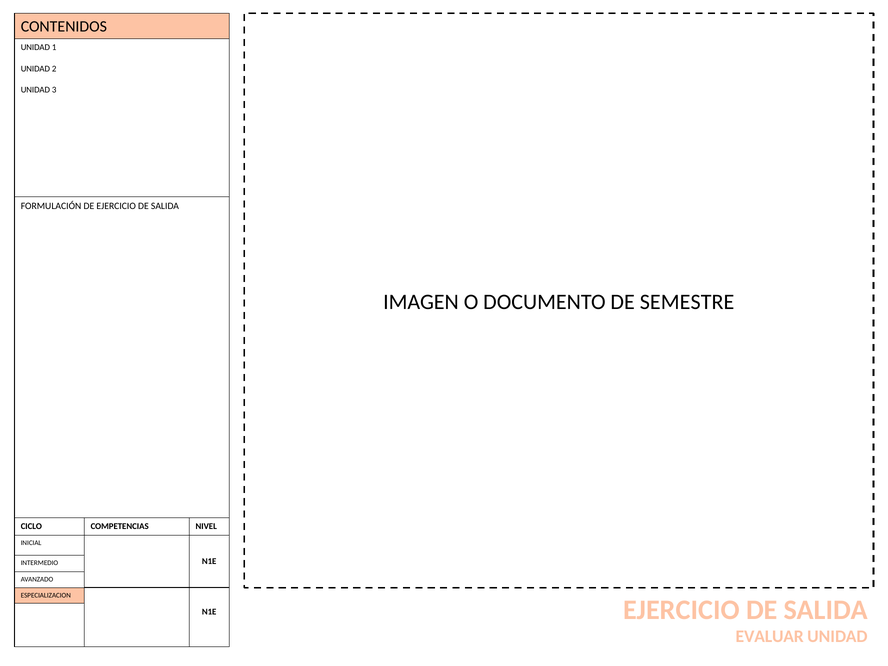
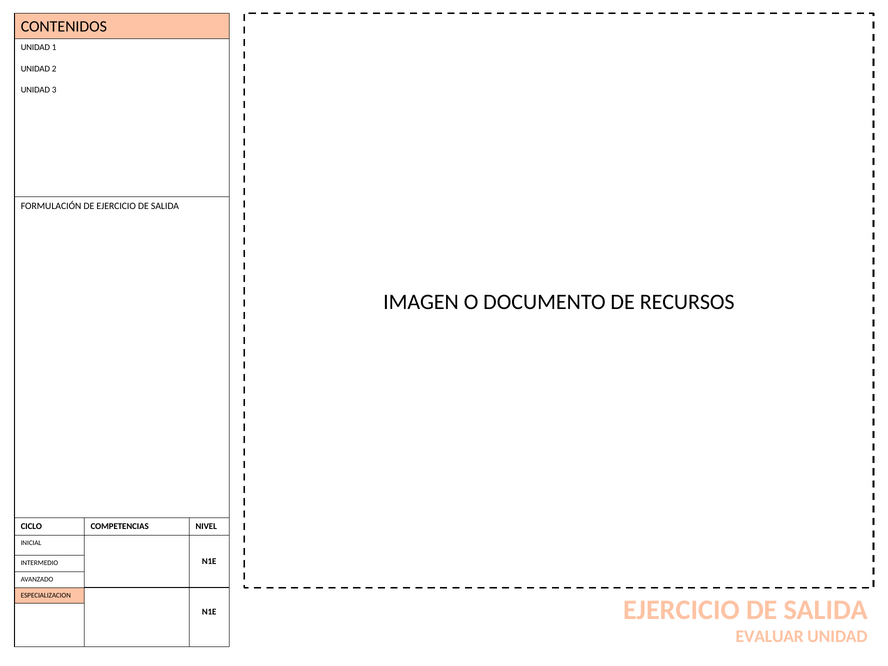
SEMESTRE: SEMESTRE -> RECURSOS (687, 302)
